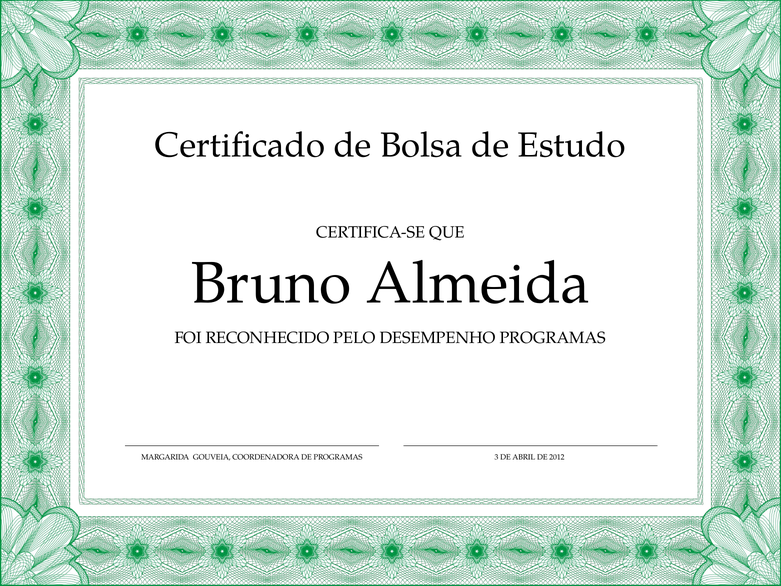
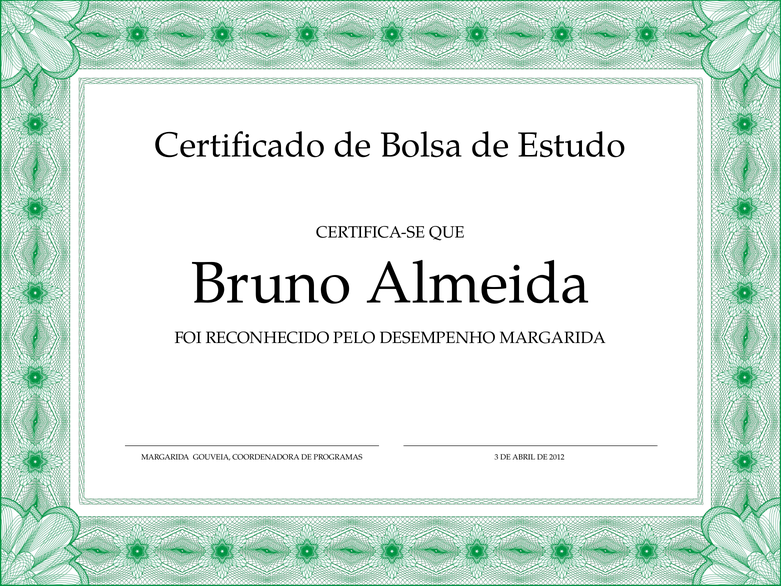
DESEMPENHO PROGRAMAS: PROGRAMAS -> MARGARIDA (553, 338)
